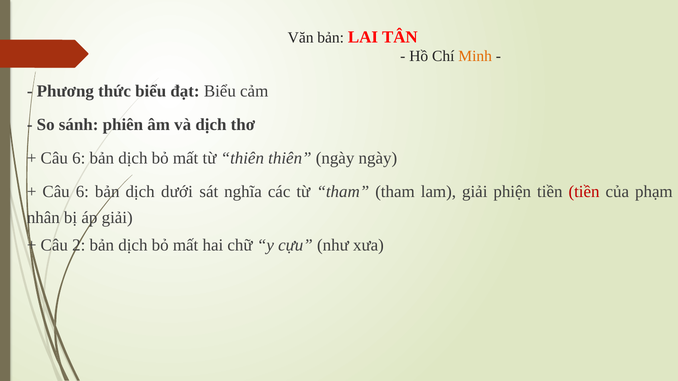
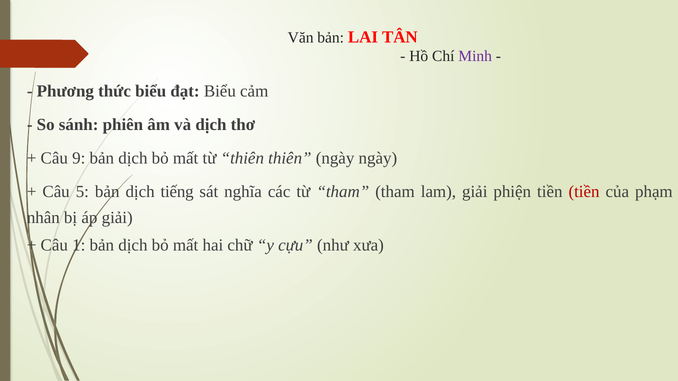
Minh colour: orange -> purple (475, 56)
6: 6 -> 9 (79, 158)
6: 6 -> 5 (82, 192)
dưới: dưới -> tiếng (177, 192)
2: 2 -> 1 (79, 245)
